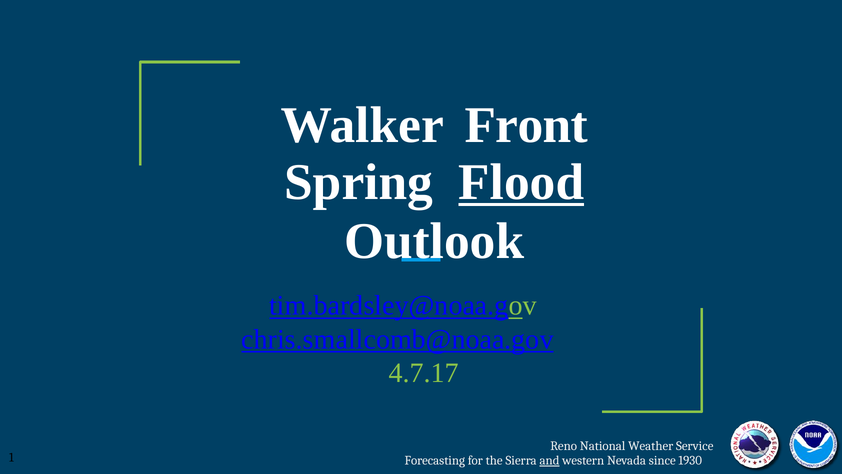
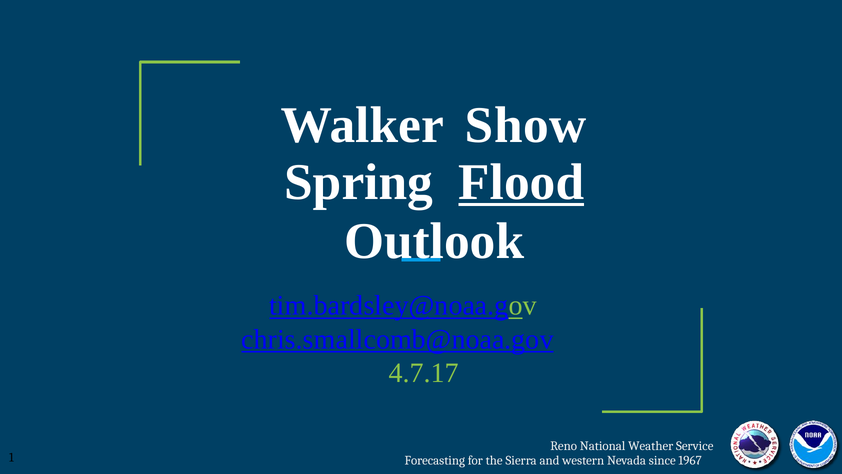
Front: Front -> Show (526, 125)
and underline: present -> none (550, 460)
1930: 1930 -> 1967 (690, 460)
